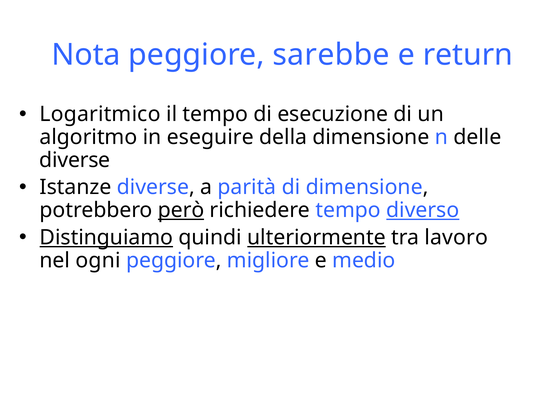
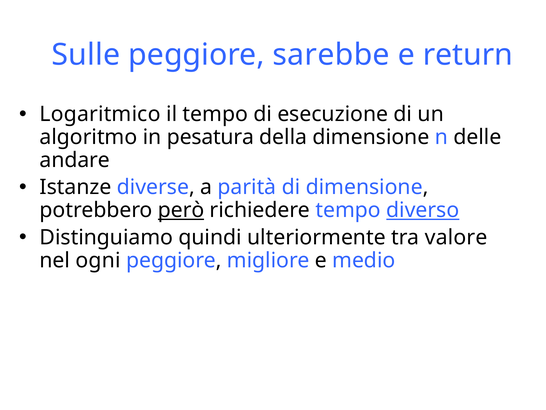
Nota: Nota -> Sulle (86, 55)
eseguire: eseguire -> pesatura (210, 137)
diverse: diverse -> andare (75, 160)
Distinguiamo underline: present -> none (106, 237)
ulteriormente underline: present -> none (316, 237)
lavoro: lavoro -> valore (456, 237)
